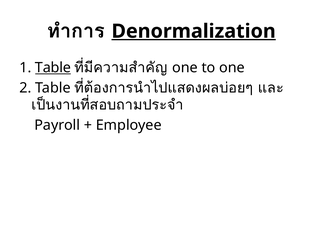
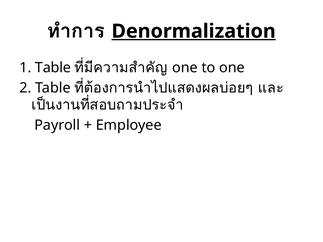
Table underline: present -> none (53, 68)
